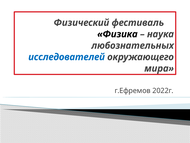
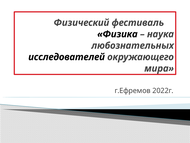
исследователей colour: blue -> black (67, 57)
